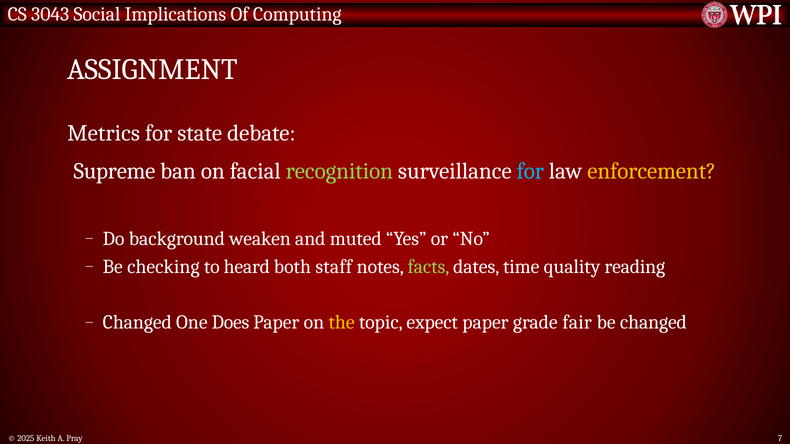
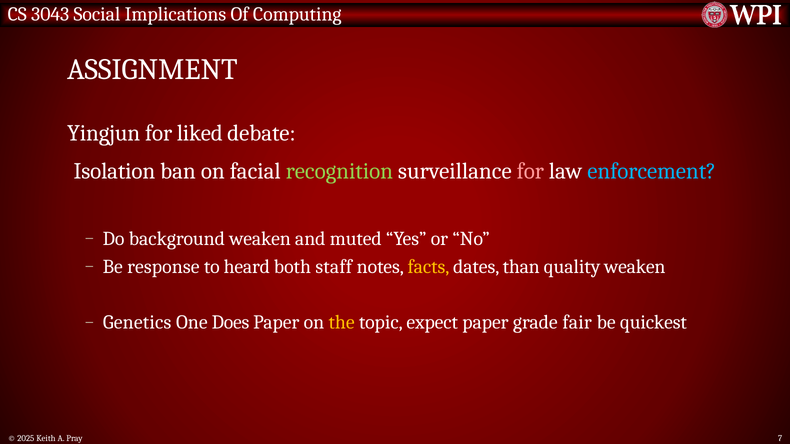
Metrics: Metrics -> Yingjun (104, 133)
state: state -> liked (200, 133)
Supreme: Supreme -> Isolation (114, 171)
for colour: light blue -> pink (530, 171)
enforcement colour: yellow -> light blue (652, 171)
checking: checking -> response (163, 267)
facts colour: light green -> yellow (428, 267)
time: time -> than (521, 267)
quality reading: reading -> weaken (635, 267)
Changed: Changed -> Genetics (137, 323)
be changed: changed -> quickest (653, 323)
